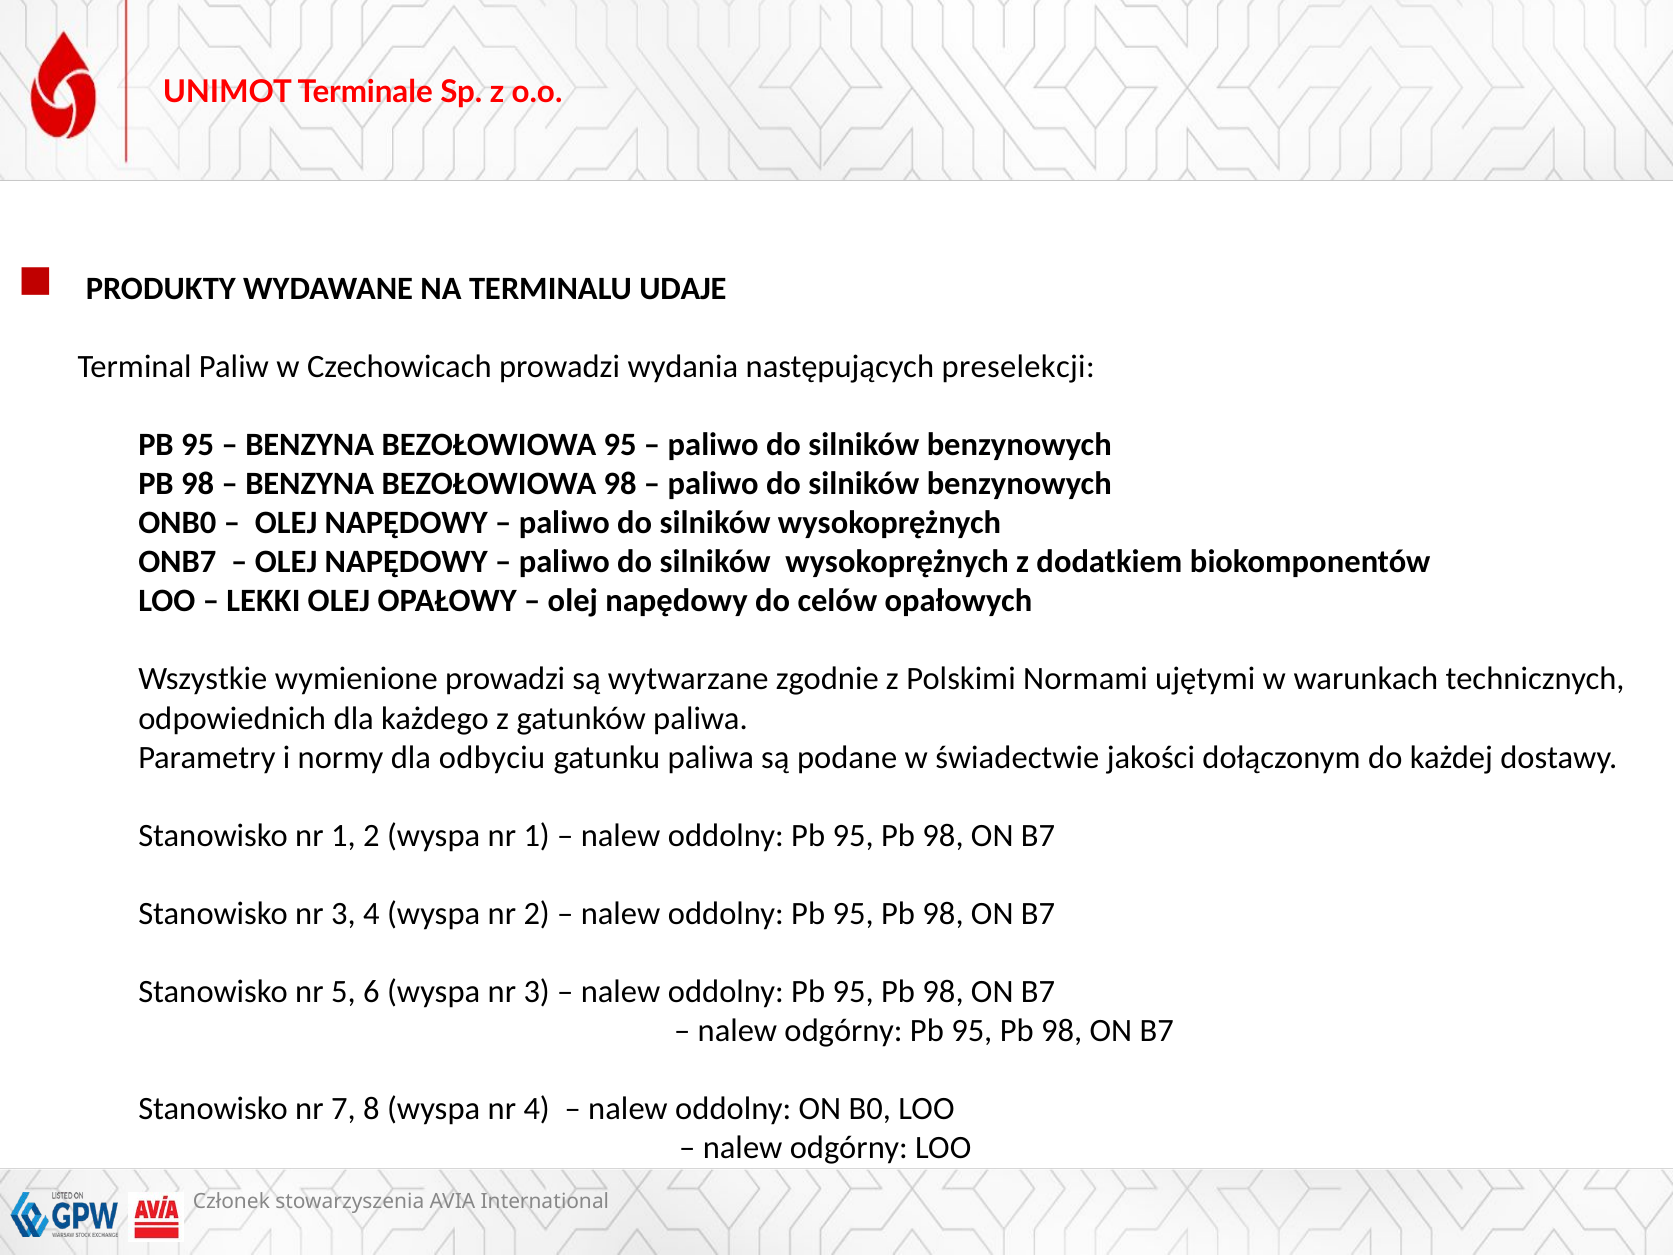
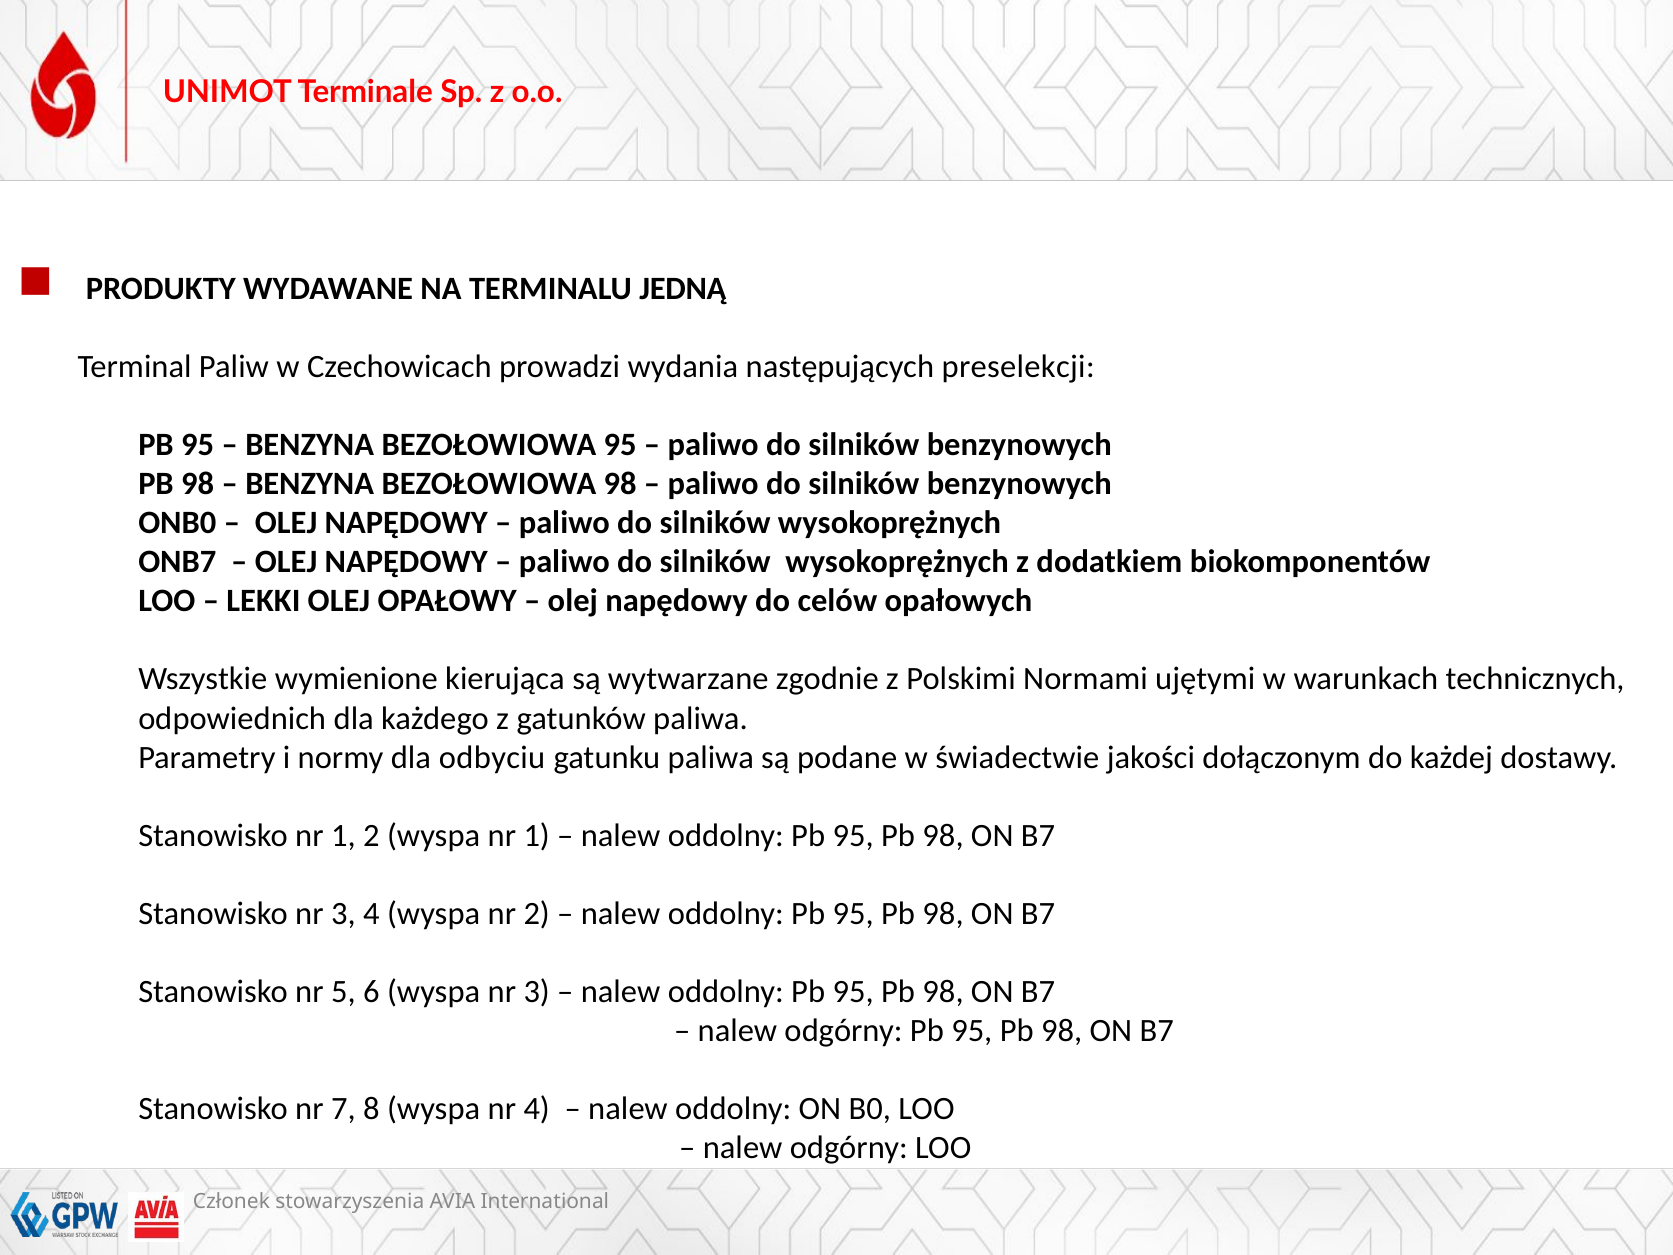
UDAJE: UDAJE -> JEDNĄ (683, 288)
wymienione prowadzi: prowadzi -> kierująca (505, 679)
